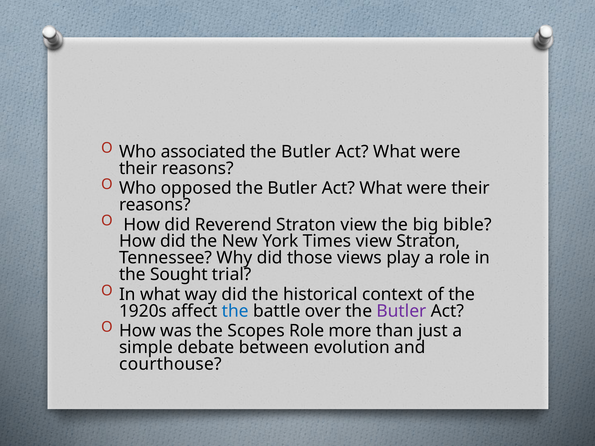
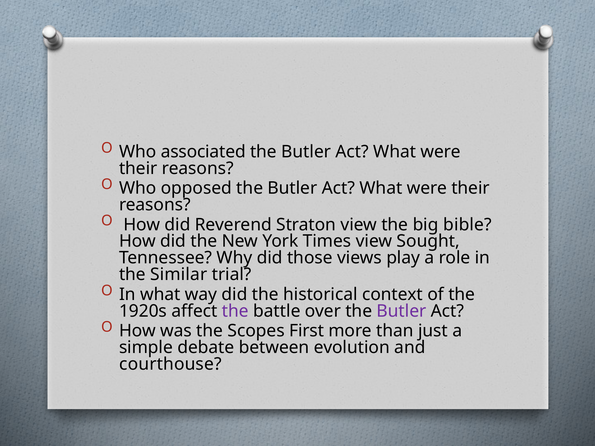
view Straton: Straton -> Sought (428, 241)
Sought: Sought -> Similar (179, 275)
the colour: blue -> purple (235, 311)
Scopes Role: Role -> First (307, 331)
